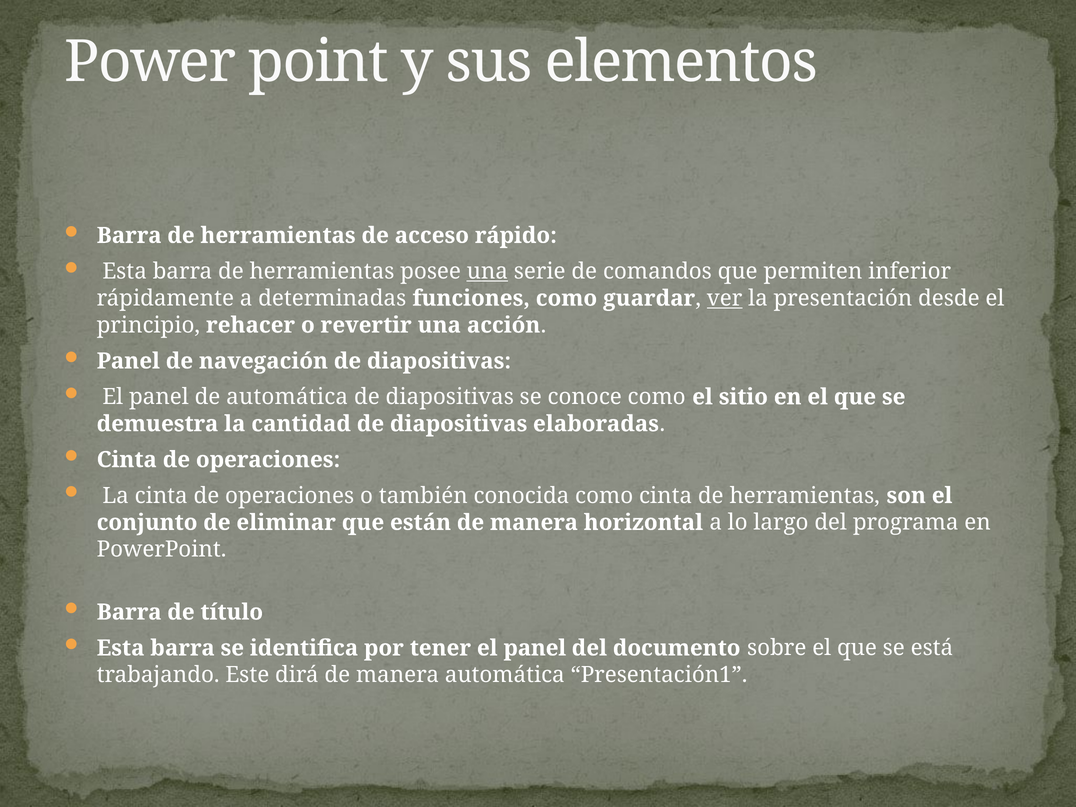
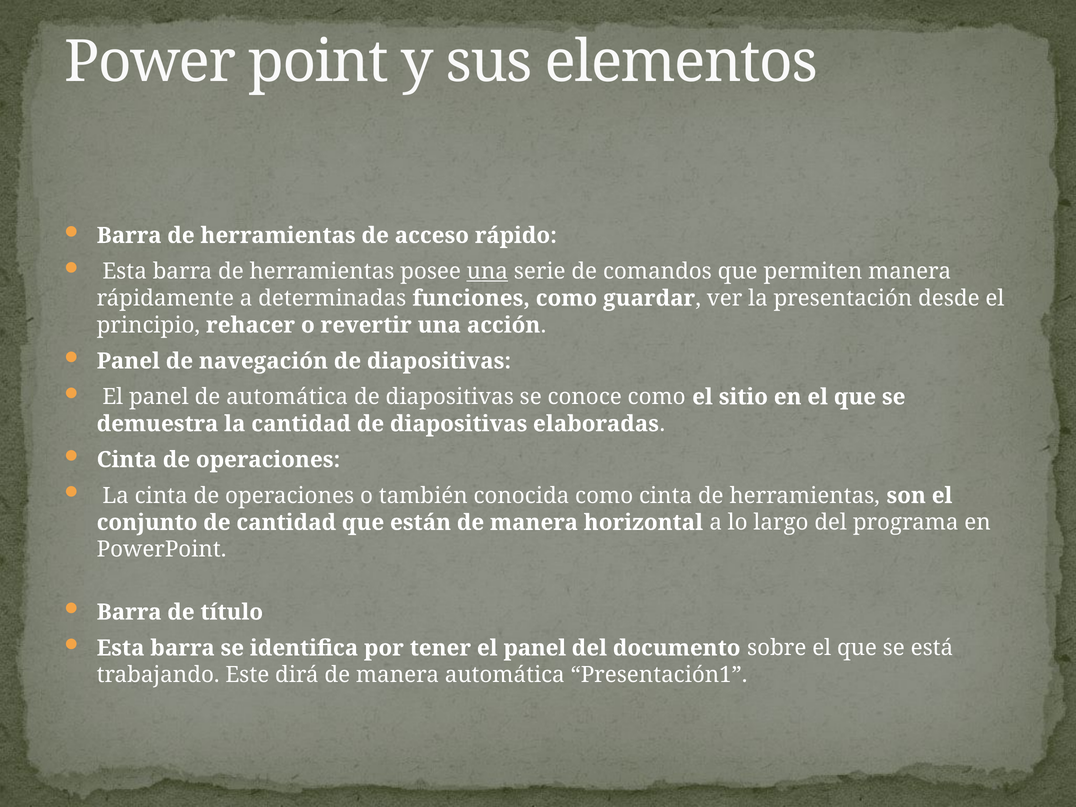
permiten inferior: inferior -> manera (910, 271)
ver underline: present -> none (725, 298)
de eliminar: eliminar -> cantidad (286, 523)
